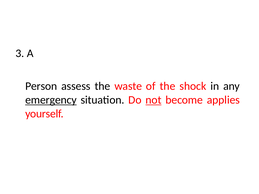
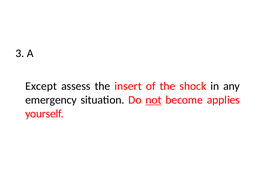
Person: Person -> Except (41, 86)
waste: waste -> insert (128, 86)
emergency underline: present -> none (51, 100)
